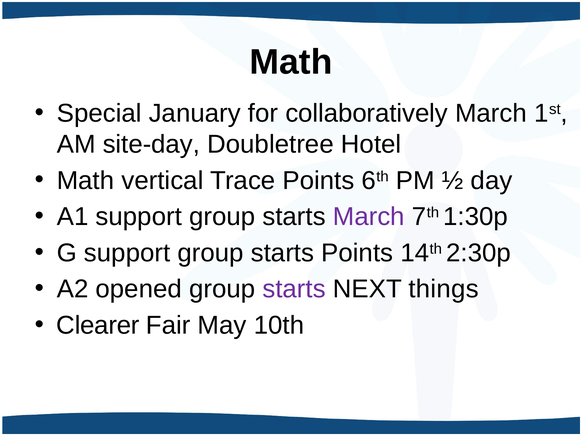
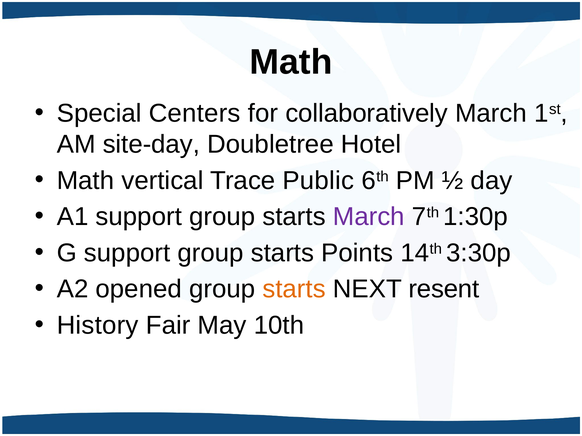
January: January -> Centers (195, 113)
Trace Points: Points -> Public (318, 181)
2:30p: 2:30p -> 3:30p (478, 253)
starts colour: purple -> orange (294, 289)
things: things -> resent (444, 289)
Clearer: Clearer -> History (98, 326)
